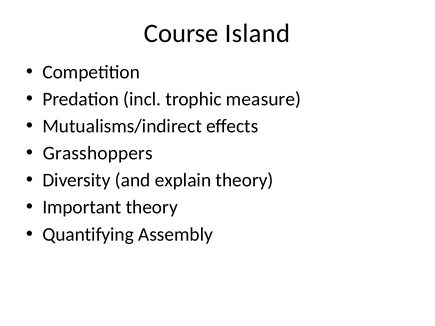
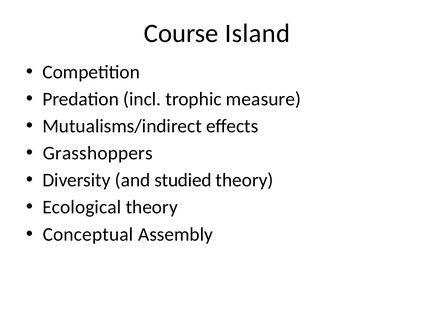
explain: explain -> studied (183, 180)
Important: Important -> Ecological (82, 207)
Quantifying: Quantifying -> Conceptual (88, 235)
